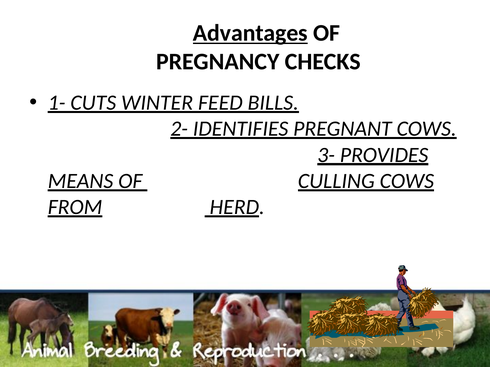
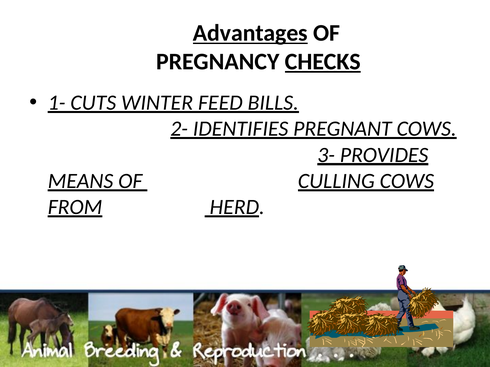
CHECKS underline: none -> present (323, 62)
